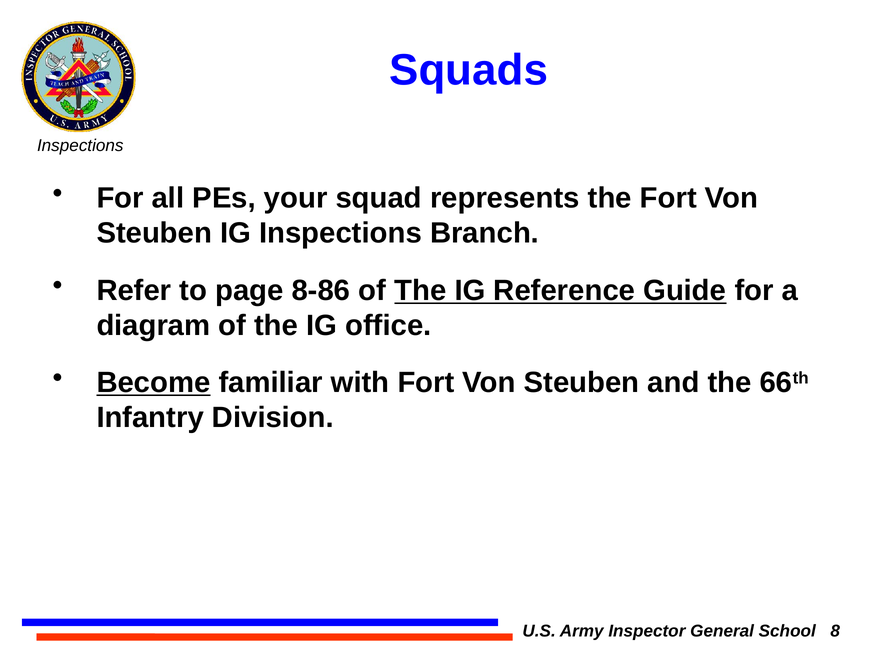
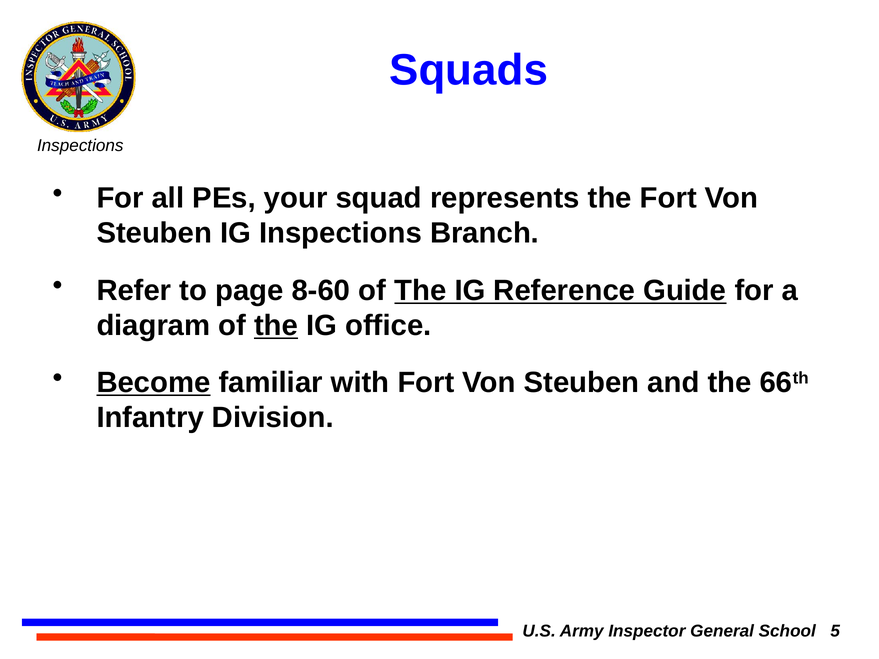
8-86: 8-86 -> 8-60 (321, 291)
the underline: none -> present (276, 326)
8: 8 -> 5 (835, 631)
